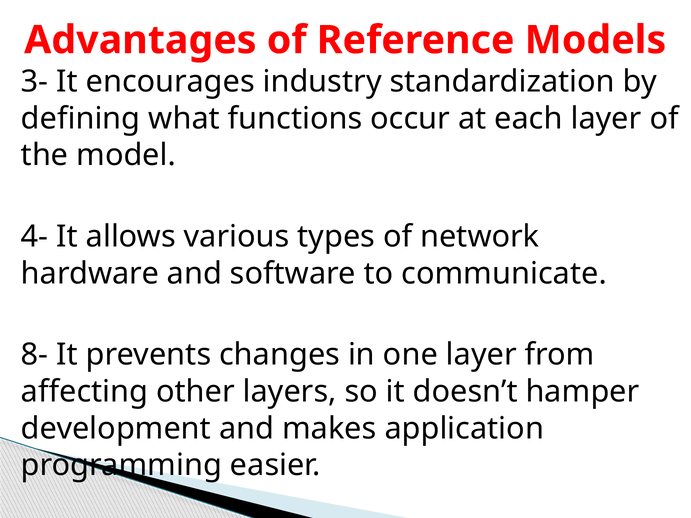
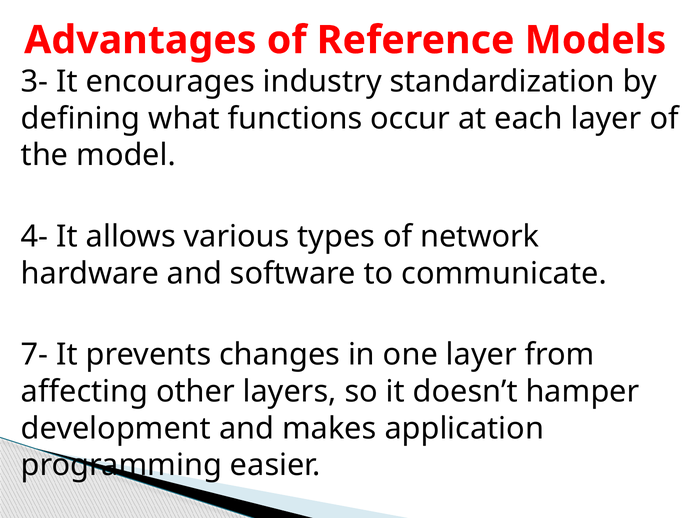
8-: 8- -> 7- (35, 355)
